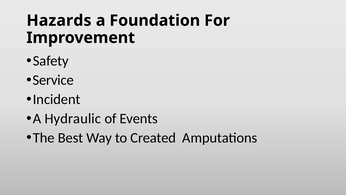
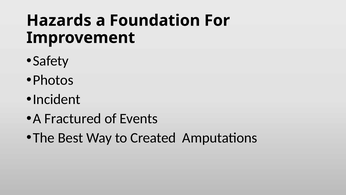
Service: Service -> Photos (53, 80)
Hydraulic: Hydraulic -> Fractured (73, 118)
